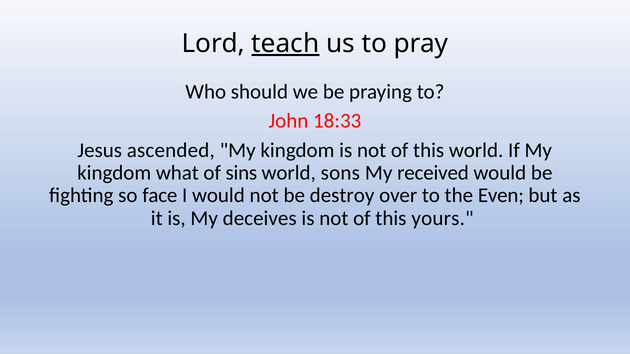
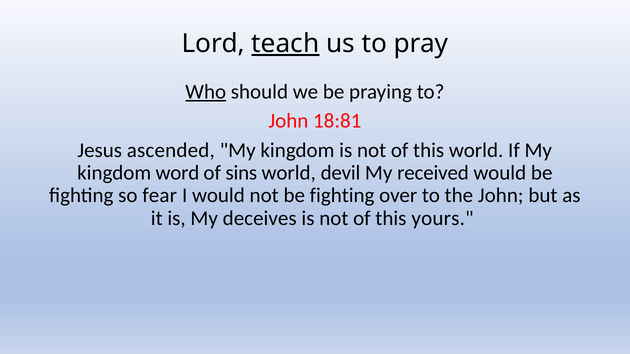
Who underline: none -> present (206, 92)
18:33: 18:33 -> 18:81 (337, 121)
what: what -> word (177, 173)
sons: sons -> devil (341, 173)
face: face -> fear (160, 196)
not be destroy: destroy -> fighting (342, 196)
the Even: Even -> John (501, 196)
